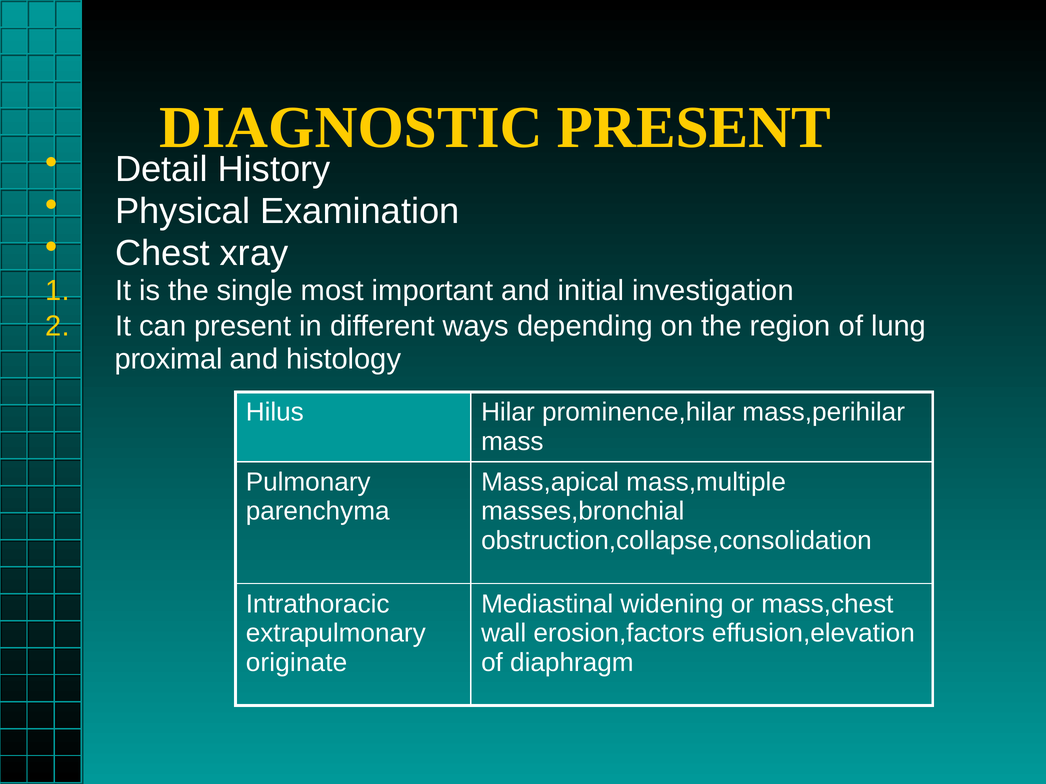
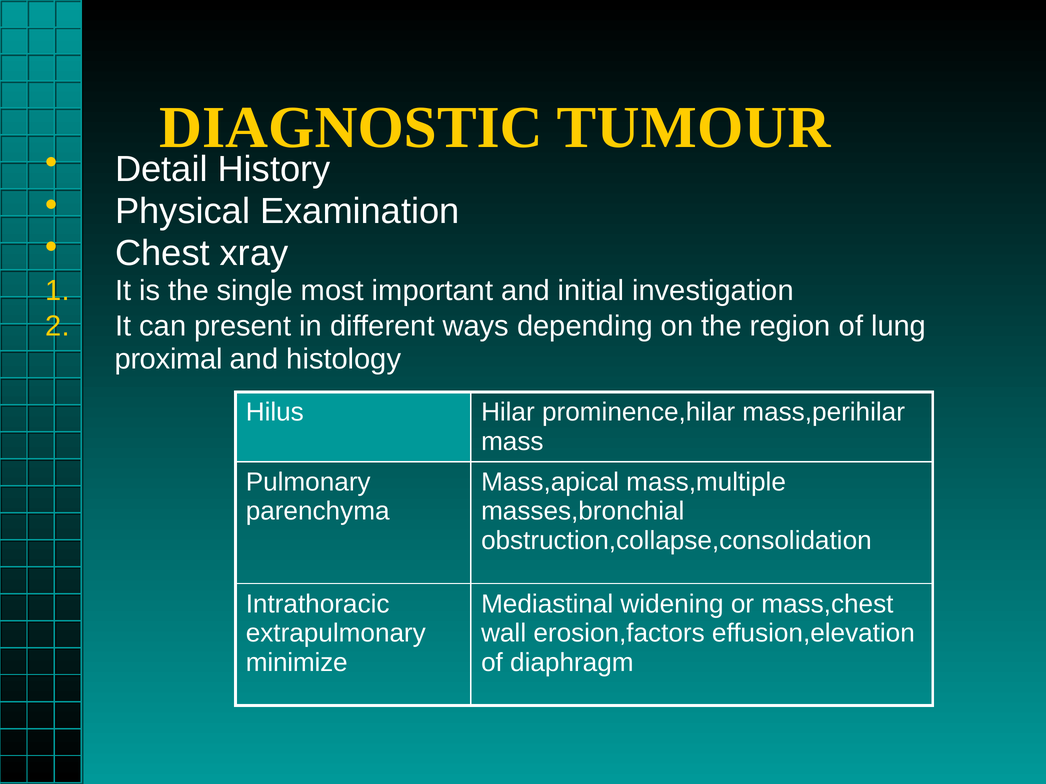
DIAGNOSTIC PRESENT: PRESENT -> TUMOUR (694, 128)
originate: originate -> minimize (297, 663)
